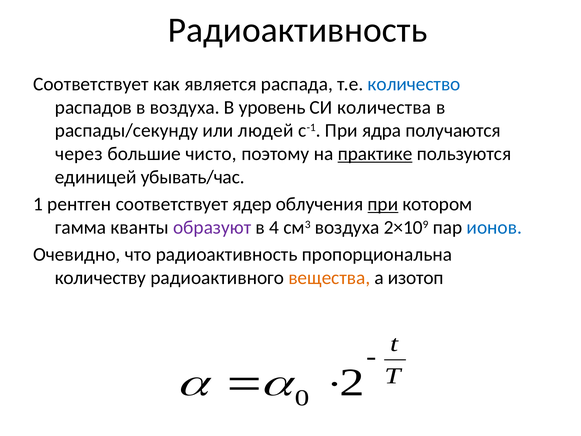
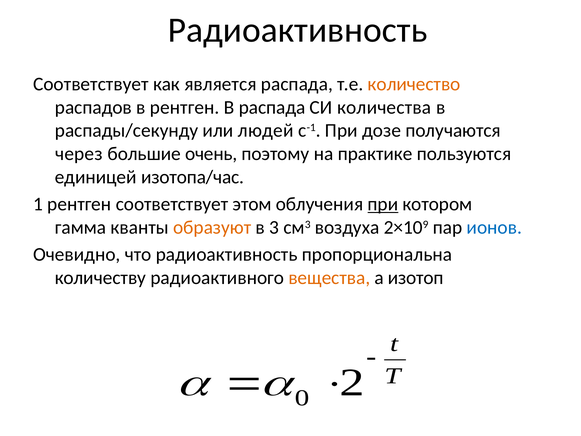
количество colour: blue -> orange (414, 84)
в воздуха: воздуха -> рентген (185, 107)
В уровень: уровень -> распада (272, 107)
ядра: ядра -> дозе (381, 130)
чисто: чисто -> очень (211, 154)
практике underline: present -> none (375, 154)
убывать/час: убывать/час -> изотопа/час (193, 177)
ядер: ядер -> этом (252, 204)
образуют colour: purple -> orange (212, 227)
4: 4 -> 3 (274, 227)
